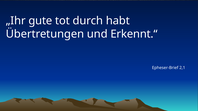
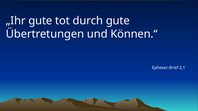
durch habt: habt -> gute (118, 21)
Erkennt.“: Erkennt.“ -> Können.“ (134, 34)
